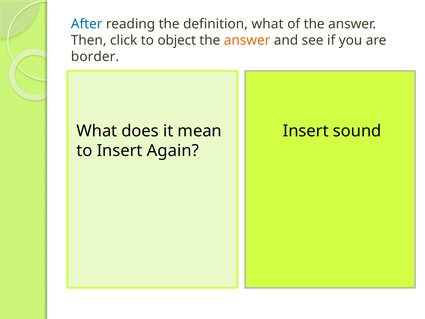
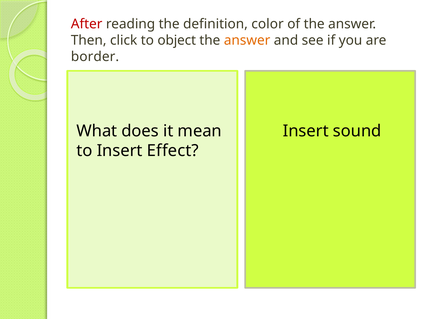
After colour: blue -> red (87, 24)
definition what: what -> color (268, 24)
Again: Again -> Effect (173, 151)
